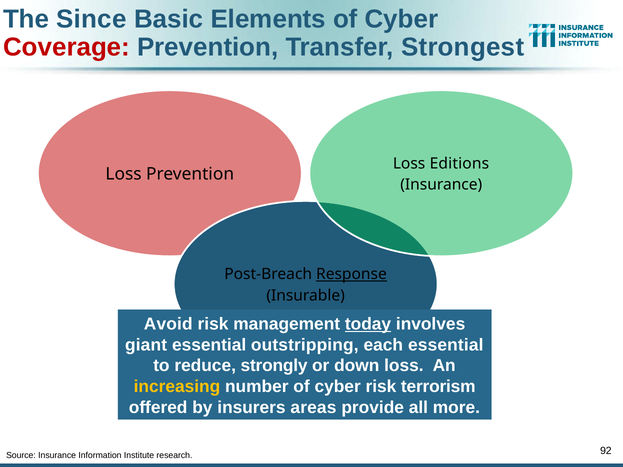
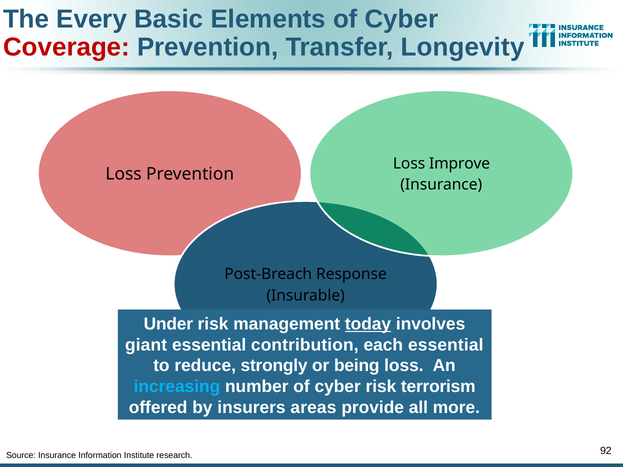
Since: Since -> Every (92, 19)
Strongest: Strongest -> Longevity (463, 47)
Editions: Editions -> Improve (460, 164)
Response underline: present -> none (351, 274)
Avoid: Avoid -> Under (168, 324)
outstripping: outstripping -> contribution (305, 345)
down: down -> being (357, 366)
increasing colour: yellow -> light blue (177, 387)
